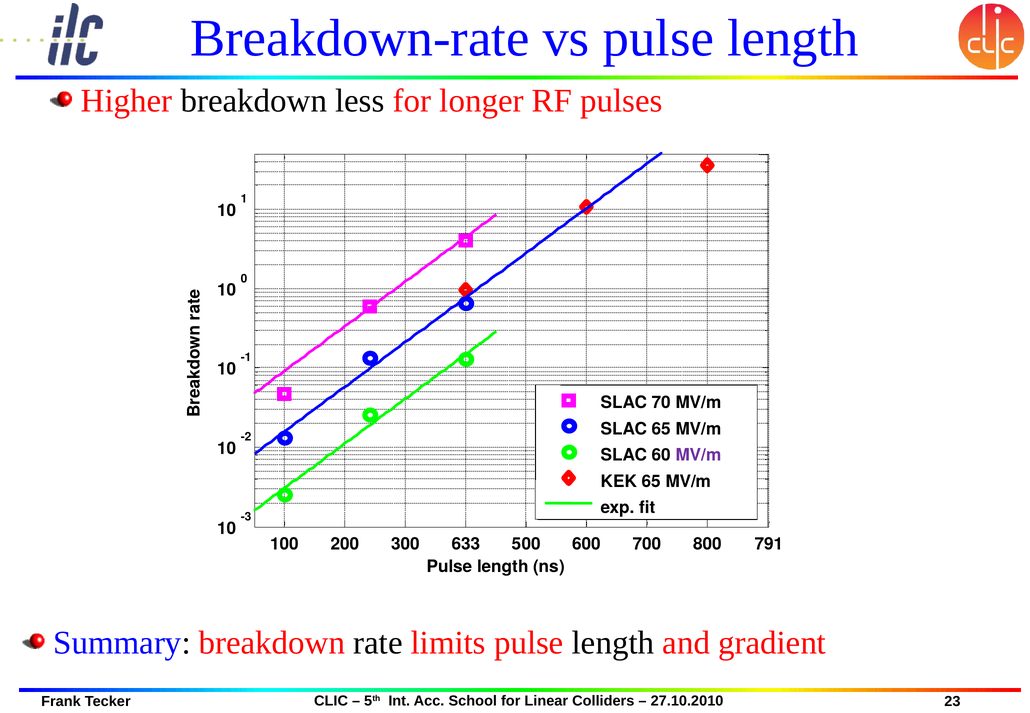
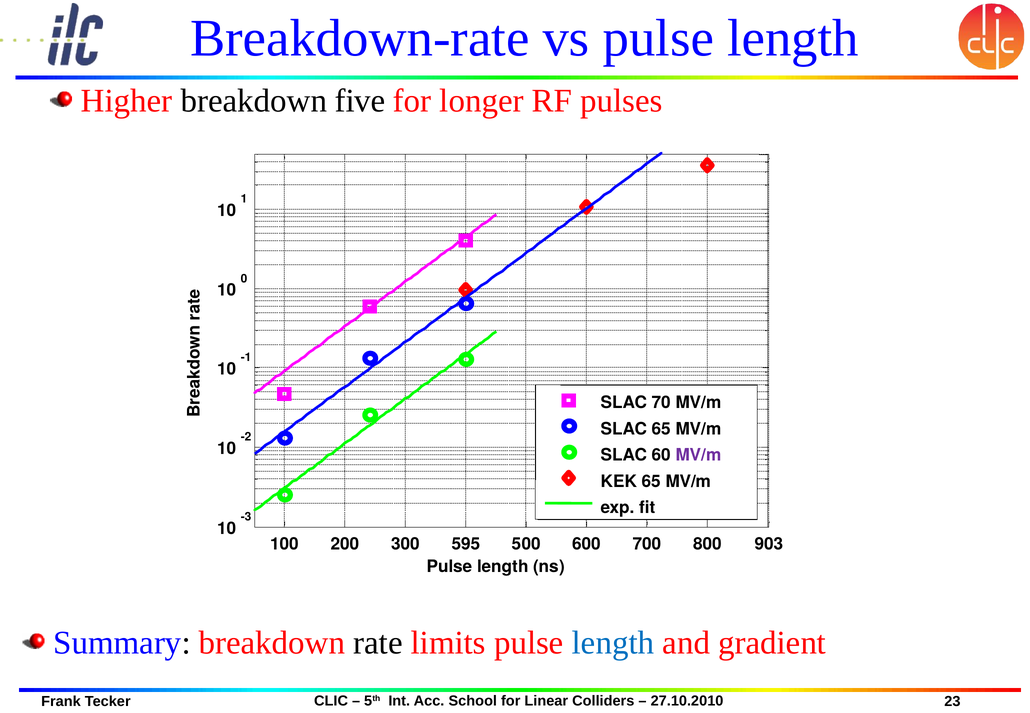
less: less -> five (360, 101)
633: 633 -> 595 (466, 544)
791: 791 -> 903 (769, 544)
length colour: black -> blue (613, 643)
